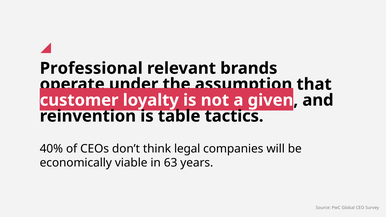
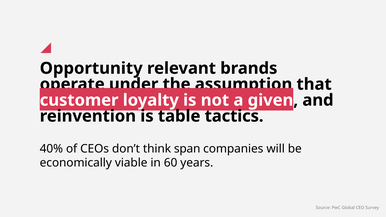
Professional: Professional -> Opportunity (91, 68)
legal: legal -> span (187, 149)
63: 63 -> 60 (171, 163)
